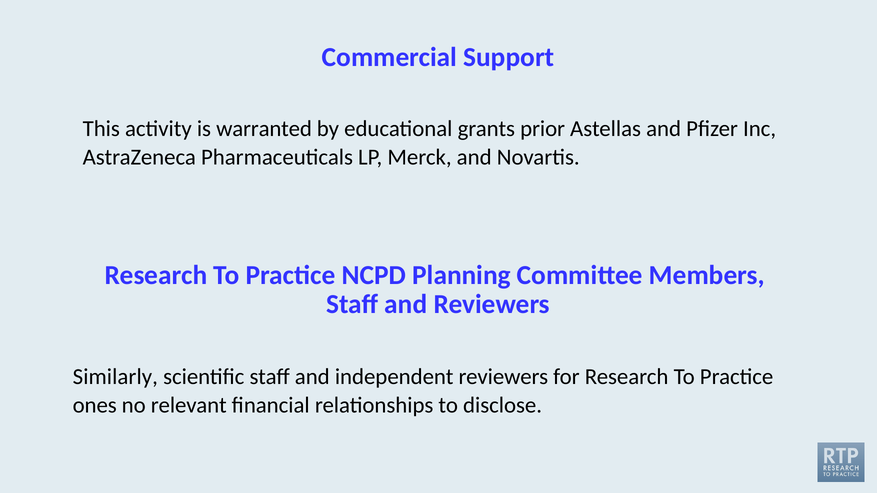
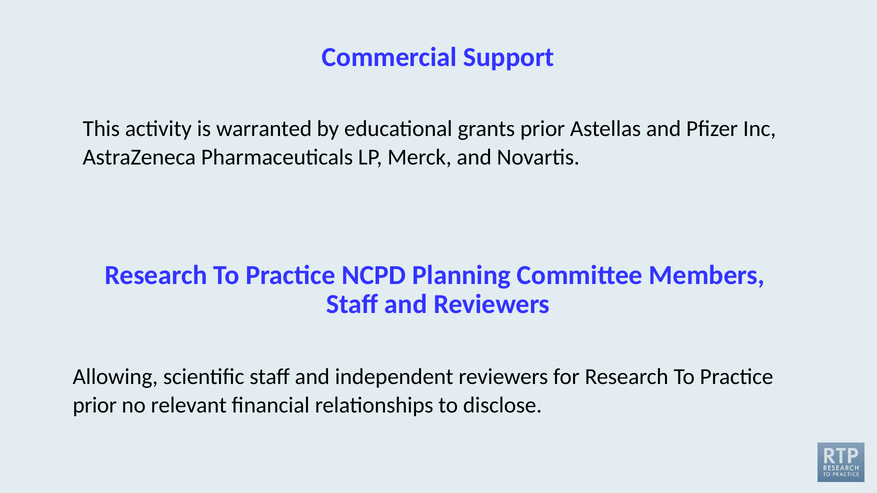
Similarly: Similarly -> Allowing (115, 377)
ones: ones -> prior (95, 406)
